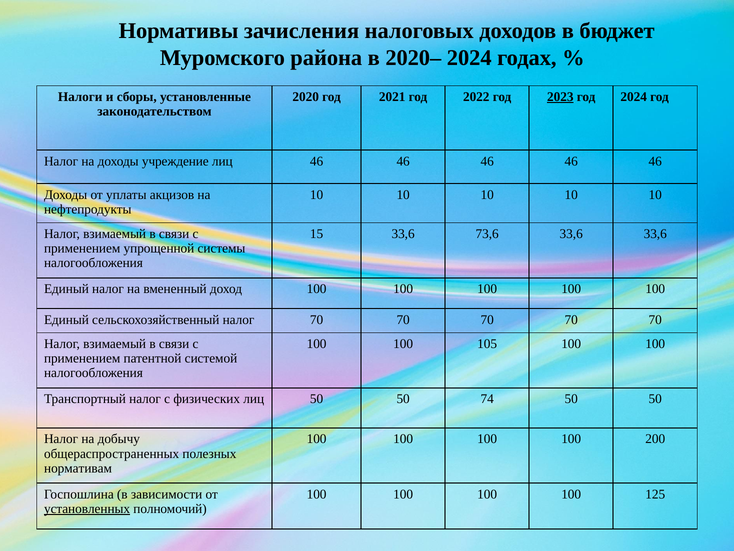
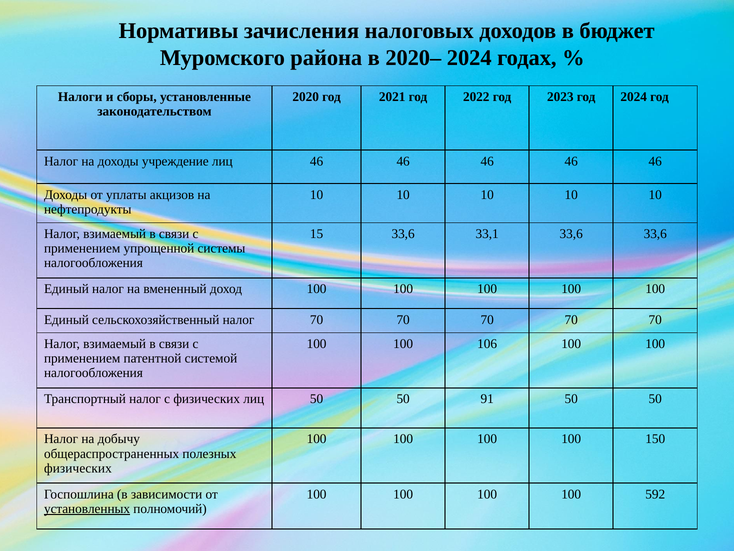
2023 underline: present -> none (560, 97)
73,6: 73,6 -> 33,1 (487, 234)
105: 105 -> 106 (487, 343)
74: 74 -> 91 (487, 399)
200: 200 -> 150 (655, 439)
нормативам: нормативам -> физических (78, 468)
125: 125 -> 592 (655, 494)
